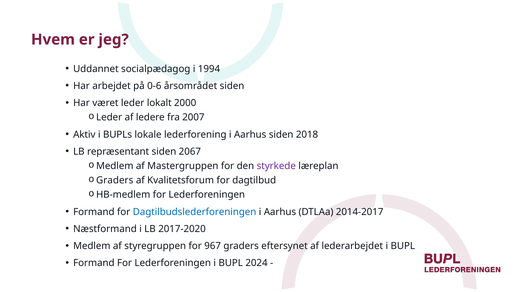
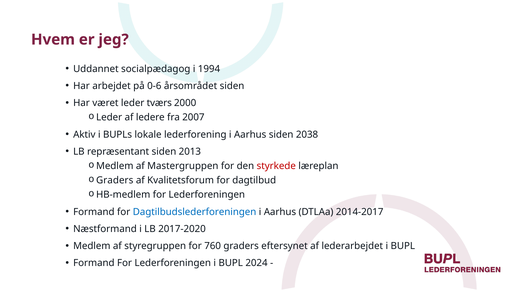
lokalt: lokalt -> tværs (159, 103)
2018: 2018 -> 2038 (307, 134)
2067: 2067 -> 2013 (190, 151)
styrkede colour: purple -> red (276, 166)
967: 967 -> 760 (213, 245)
